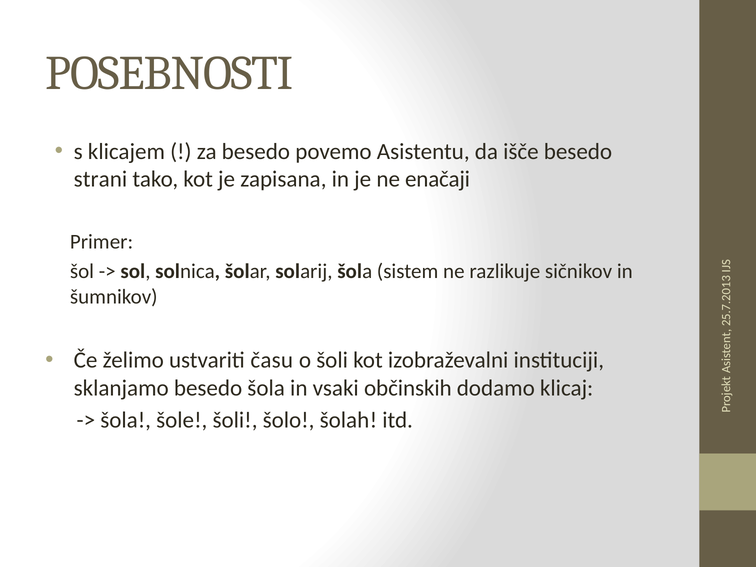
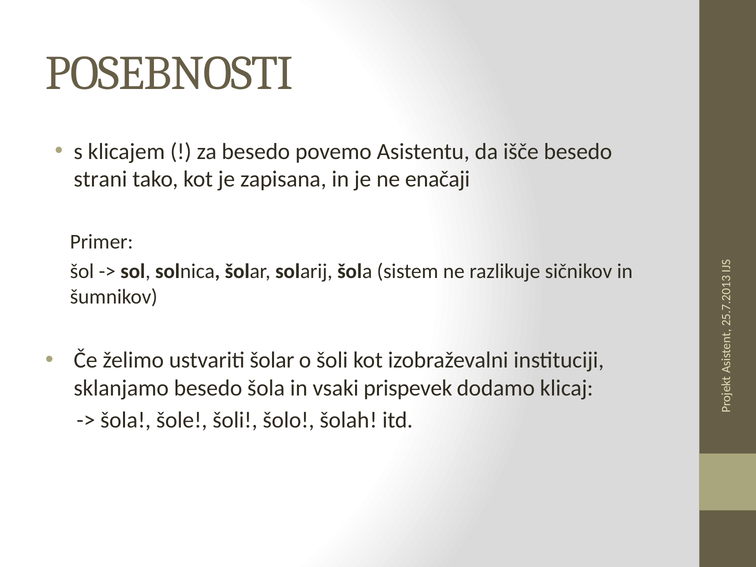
ustvariti času: času -> šolar (272, 360)
občinskih: občinskih -> prispevek (408, 388)
